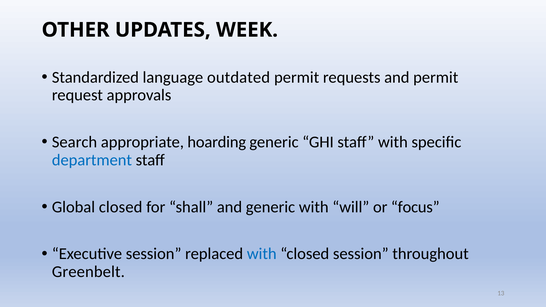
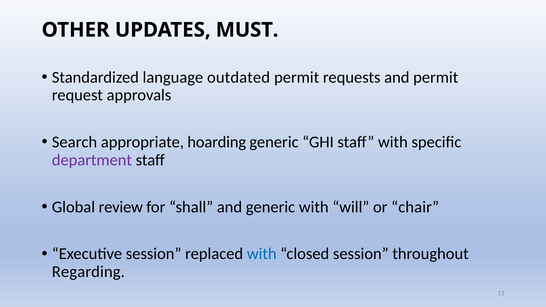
WEEK: WEEK -> MUST (247, 30)
department colour: blue -> purple (92, 160)
Global closed: closed -> review (121, 207)
focus: focus -> chair (415, 207)
Greenbelt: Greenbelt -> Regarding (88, 272)
